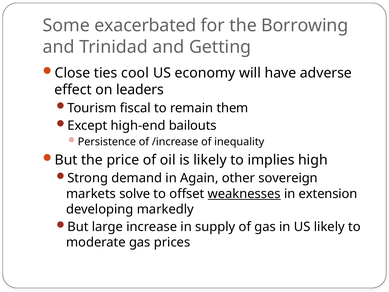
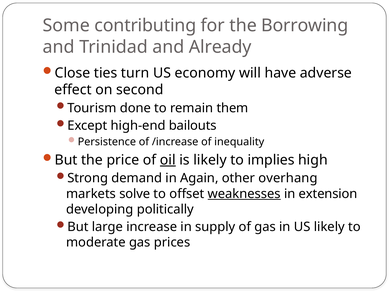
exacerbated: exacerbated -> contributing (145, 26)
Getting: Getting -> Already (220, 47)
cool: cool -> turn (135, 73)
leaders: leaders -> second (140, 90)
fiscal: fiscal -> done (135, 108)
oil underline: none -> present (168, 160)
sovereign: sovereign -> overhang (288, 178)
markedly: markedly -> politically (165, 209)
